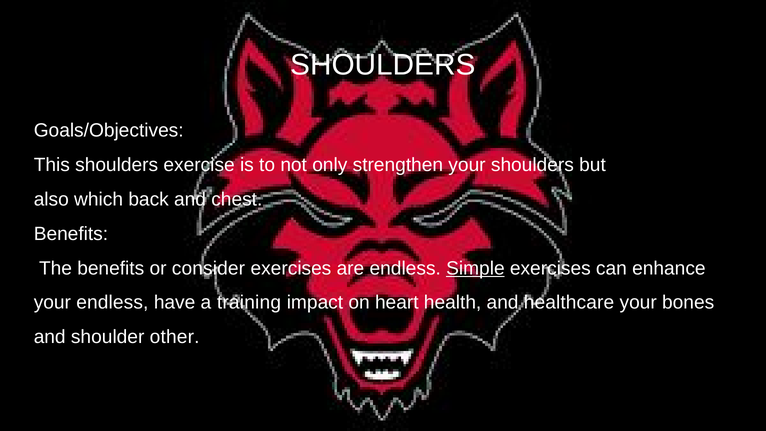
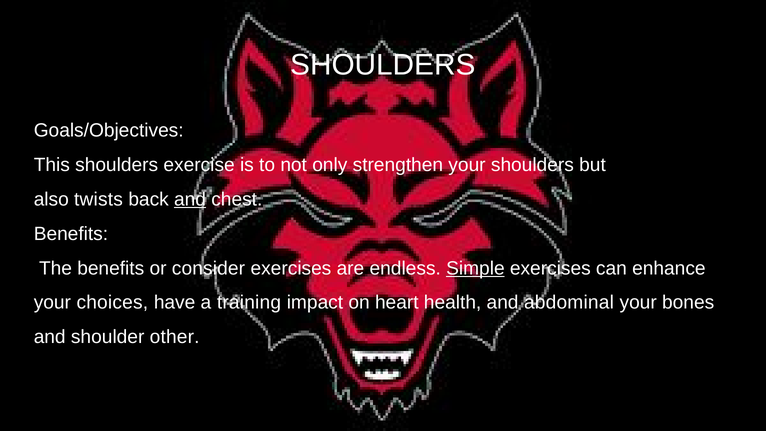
which: which -> twists (98, 199)
and underline: none -> present (190, 199)
your endless: endless -> choices (112, 303)
healthcare: healthcare -> abdominal (569, 303)
